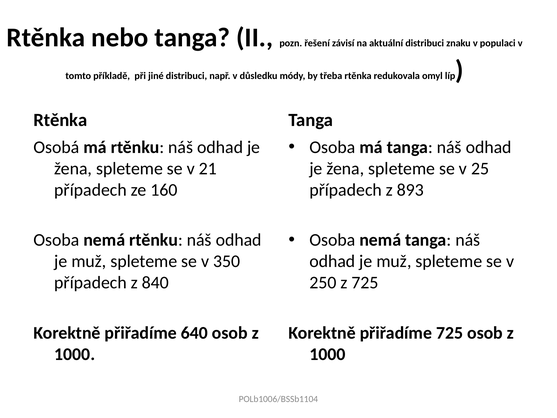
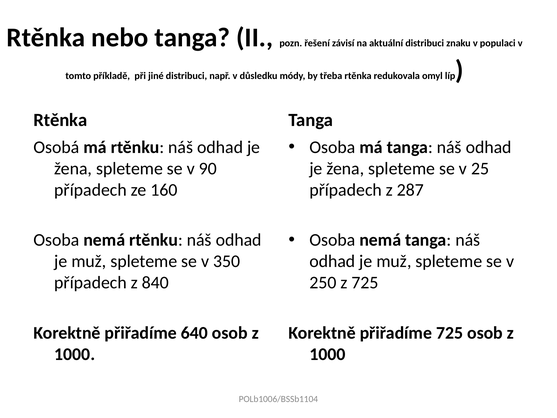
21: 21 -> 90 (208, 169)
893: 893 -> 287 (410, 190)
